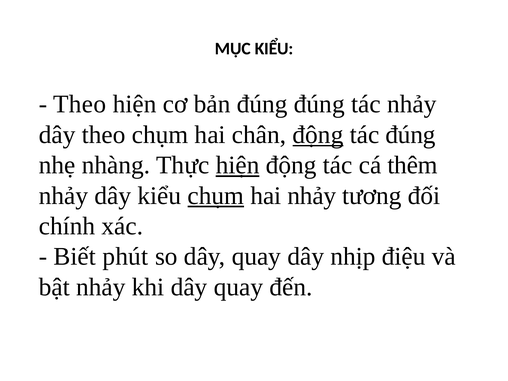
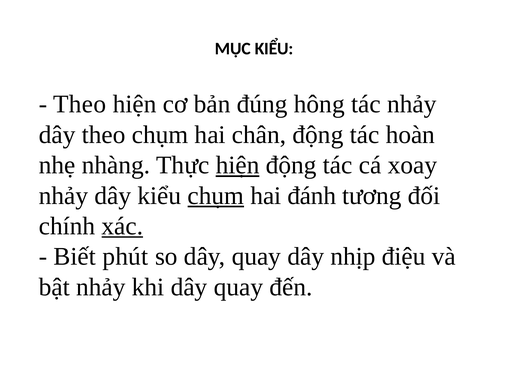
đúng đúng: đúng -> hông (319, 104)
động underline: present -> none (318, 135)
tác đúng: đúng -> hoàn (410, 135)
thêm: thêm -> xoay (412, 165)
hai nhảy: nhảy -> đánh (312, 196)
xác underline: none -> present (122, 226)
